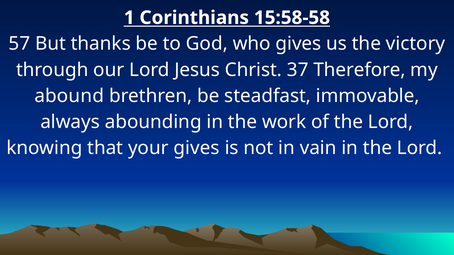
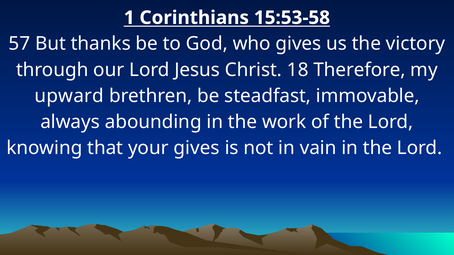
15:58-58: 15:58-58 -> 15:53-58 (292, 18)
37: 37 -> 18 (298, 70)
abound: abound -> upward (69, 96)
